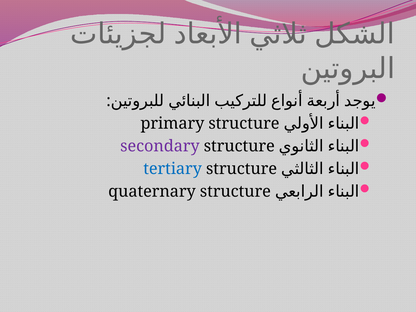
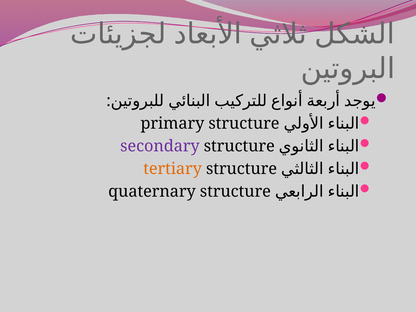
tertiary colour: blue -> orange (173, 169)
